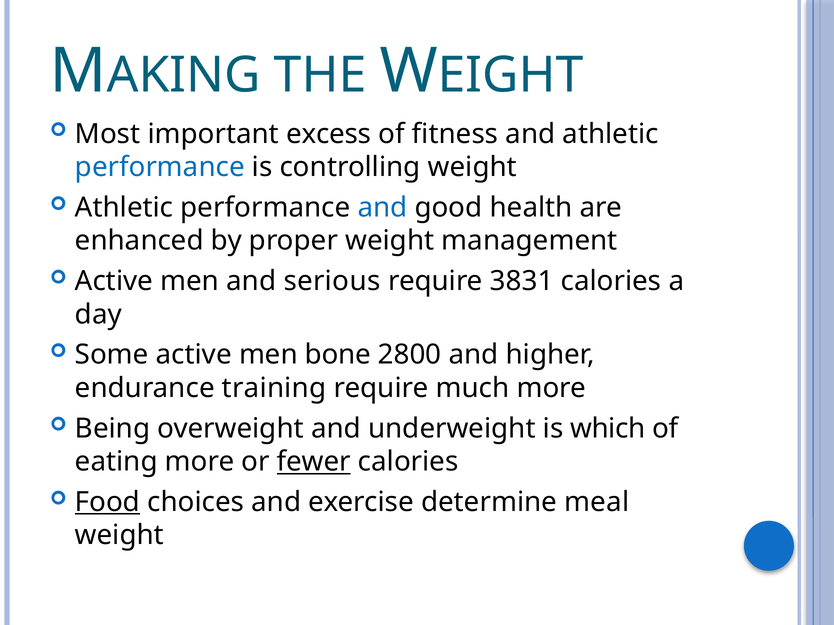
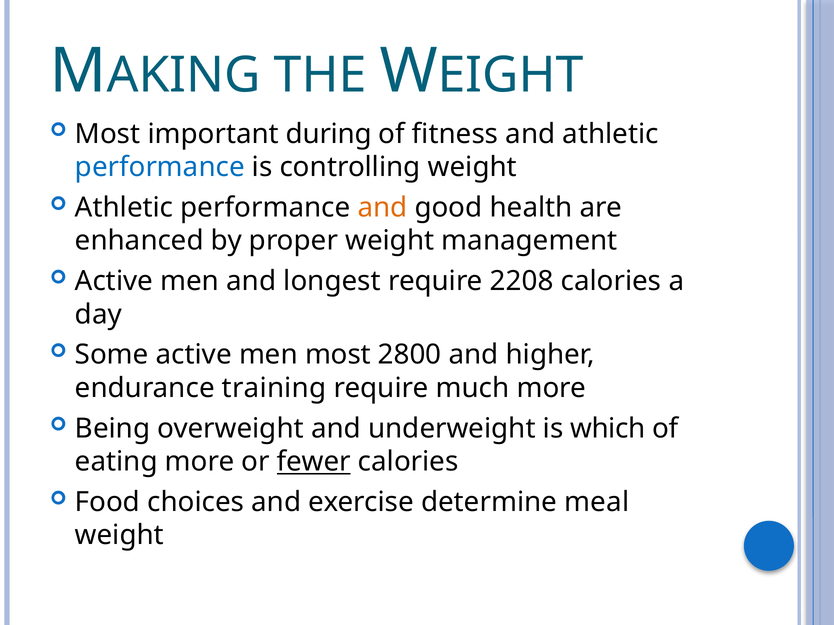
excess: excess -> during (329, 134)
and colour: blue -> orange (382, 208)
serious: serious -> longest (332, 281)
3831: 3831 -> 2208 (522, 281)
men bone: bone -> most (338, 355)
Food underline: present -> none (107, 502)
